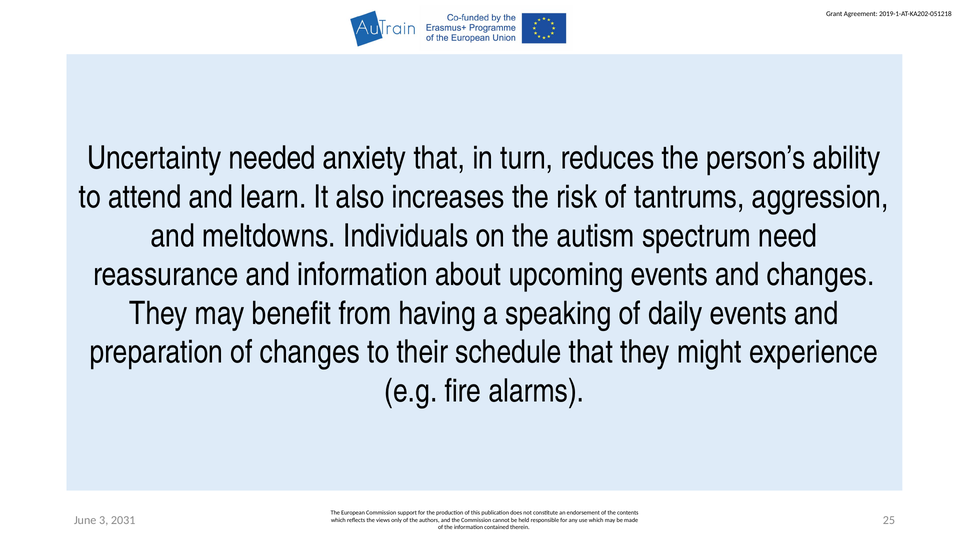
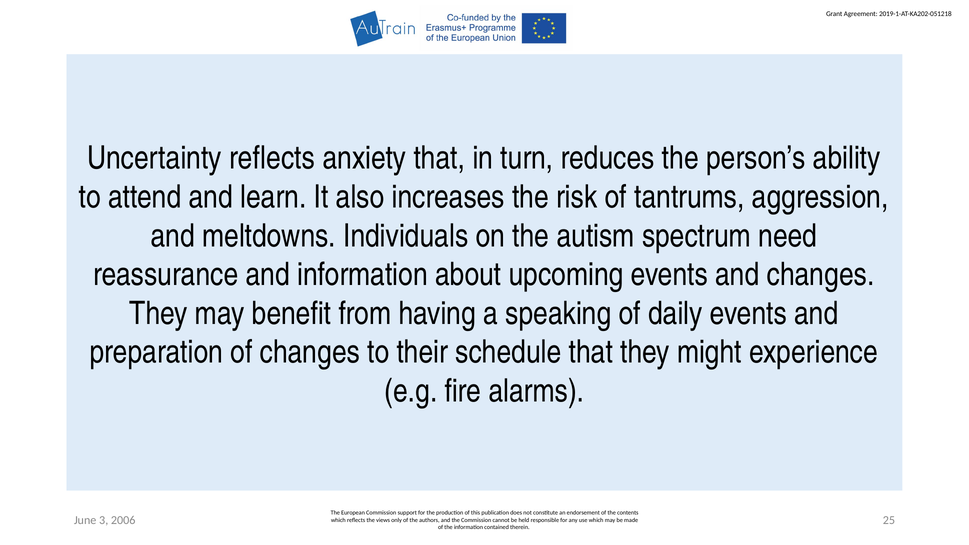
Uncertainty needed: needed -> reflects (272, 158)
2031: 2031 -> 2006 (123, 521)
